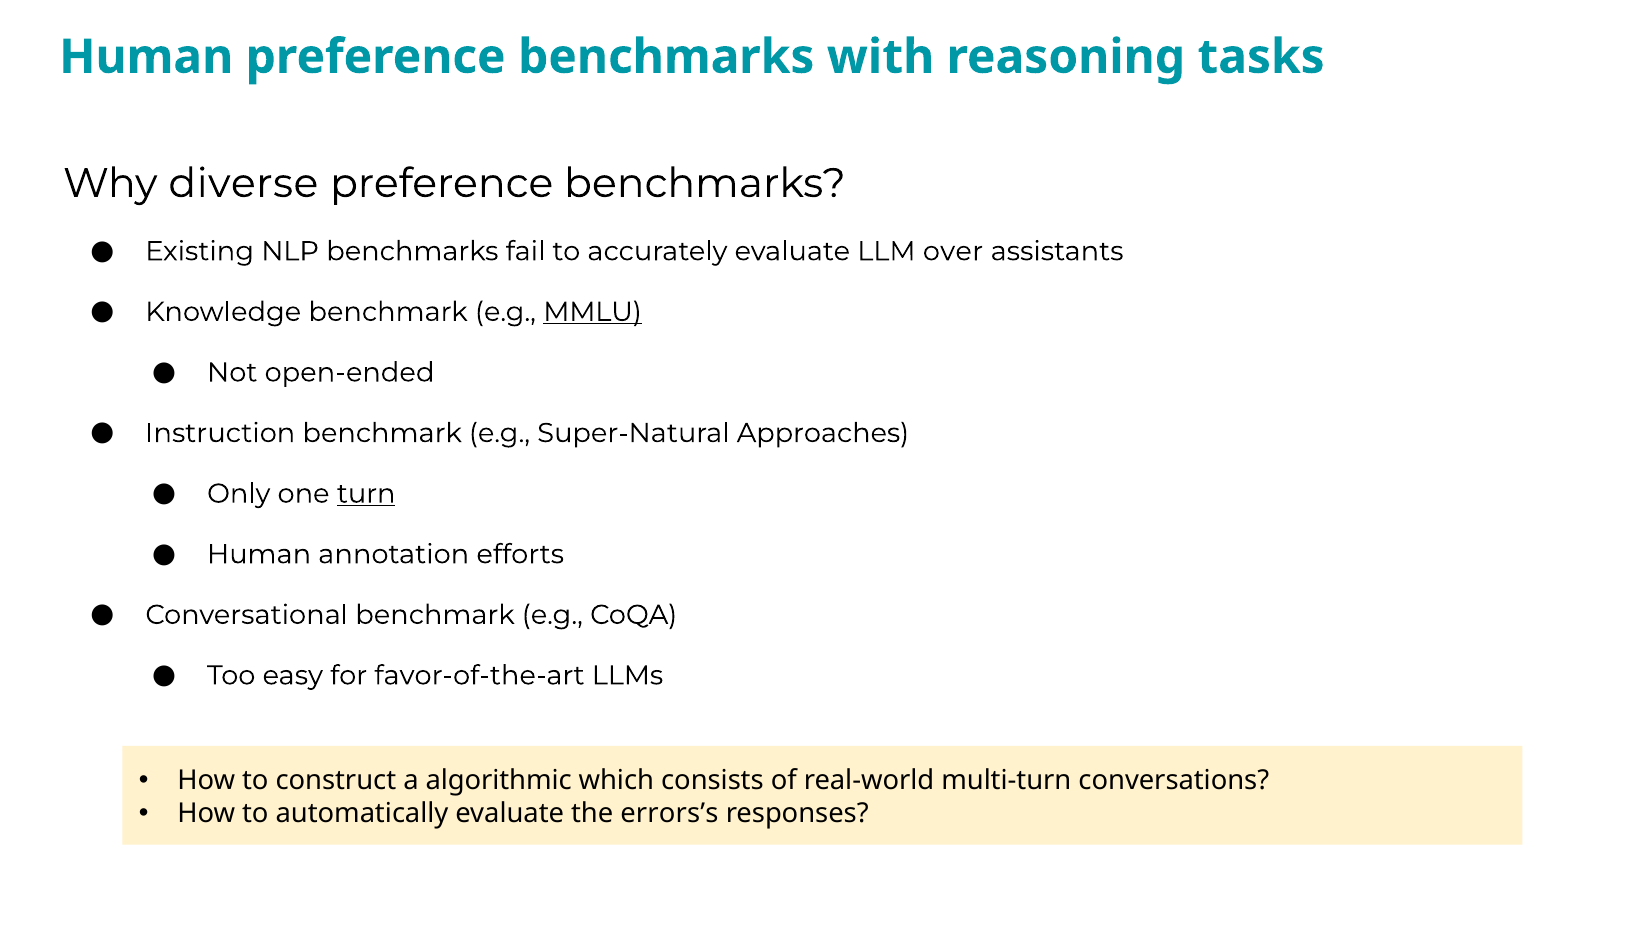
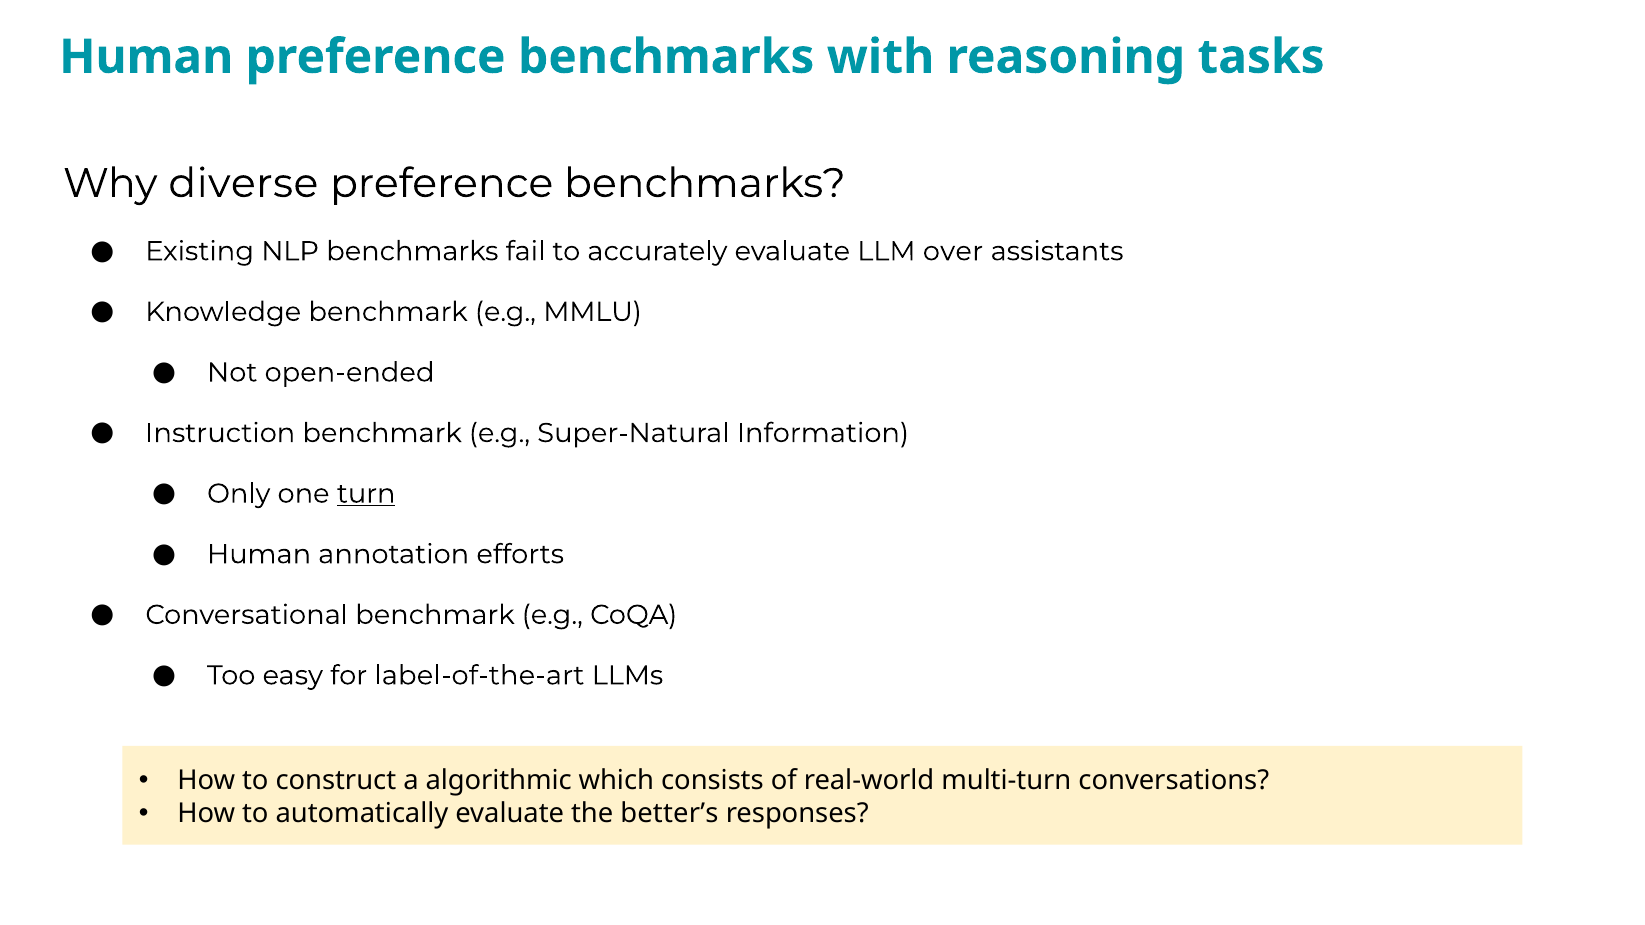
MMLU underline: present -> none (593, 312)
Approaches: Approaches -> Information (823, 433)
favor-of-the-art: favor-of-the-art -> label-of-the-art (479, 676)
errors’s: errors’s -> better’s (669, 814)
